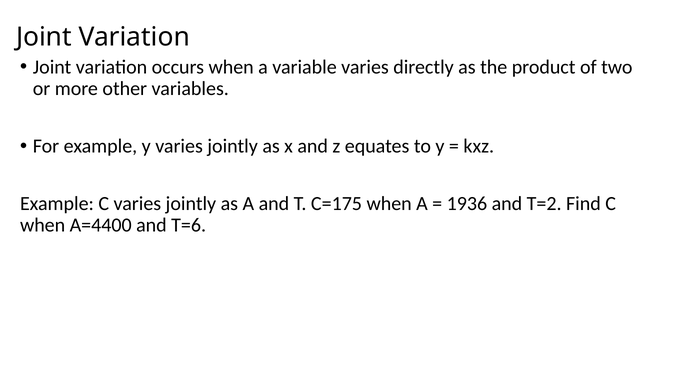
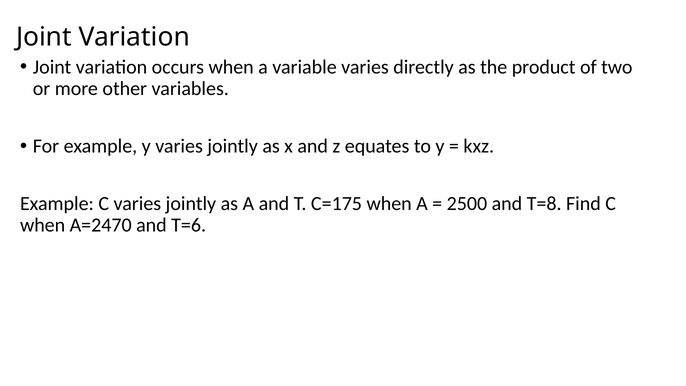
1936: 1936 -> 2500 (467, 204)
T=2: T=2 -> T=8 (544, 204)
A=4400: A=4400 -> A=2470 (101, 225)
